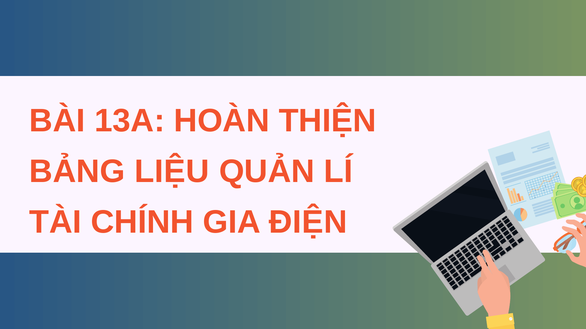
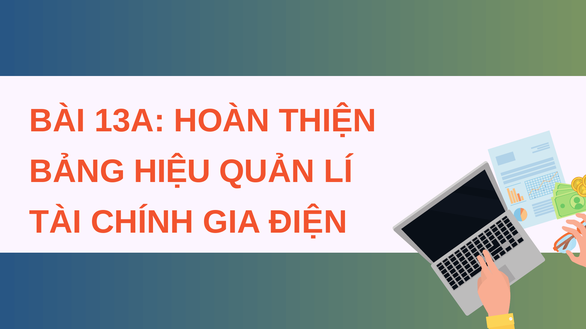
LIỆU: LIỆU -> HIỆU (172, 172)
